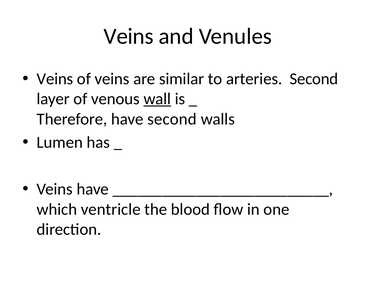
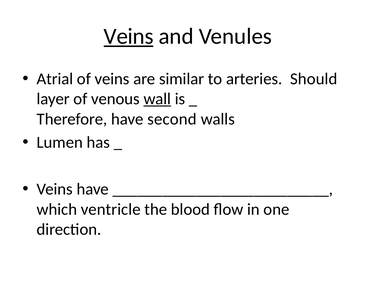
Veins underline: none -> present (129, 36)
Veins: Veins -> Atrial (55, 79)
arteries Second: Second -> Should (314, 79)
